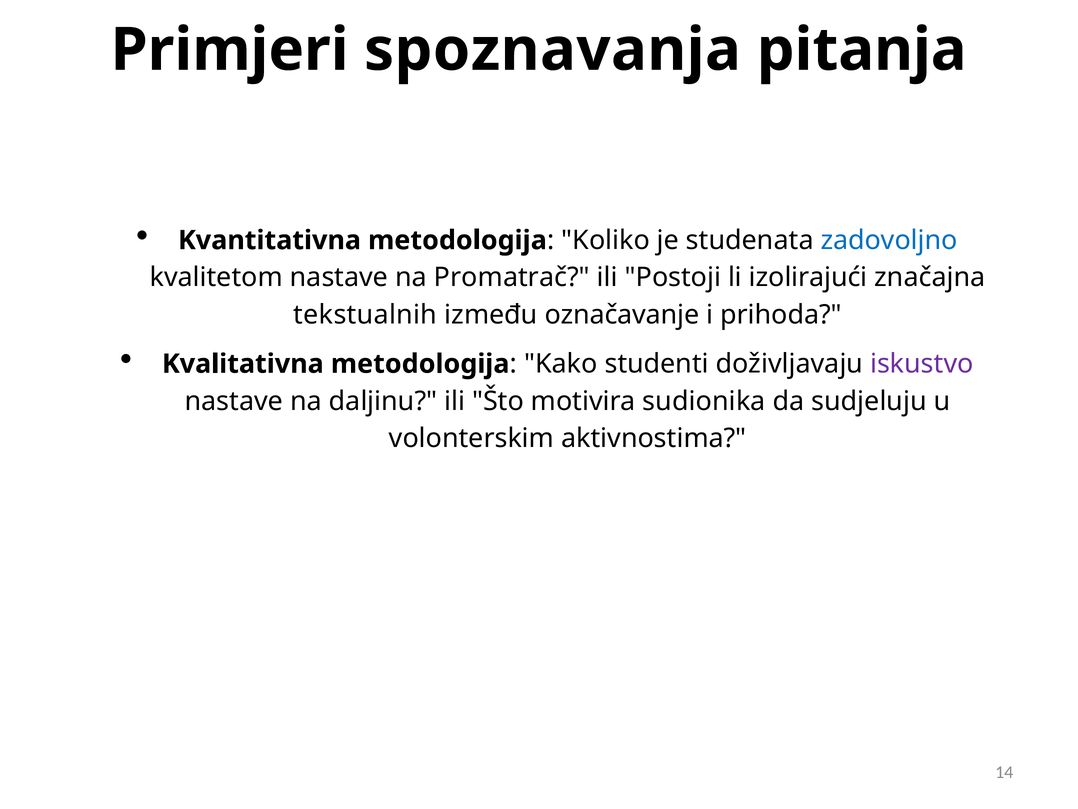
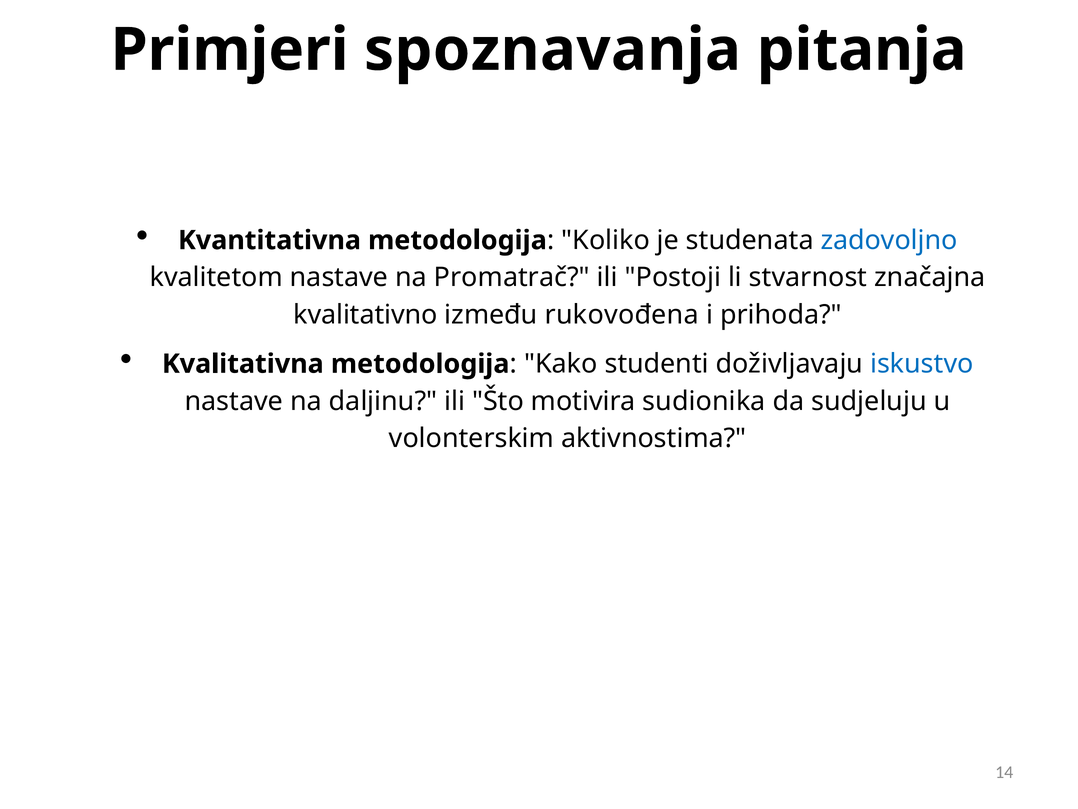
izolirajući: izolirajući -> stvarnost (808, 277)
tekstualnih: tekstualnih -> kvalitativno (365, 315)
označavanje: označavanje -> rukovođena (622, 315)
iskustvo colour: purple -> blue (922, 364)
